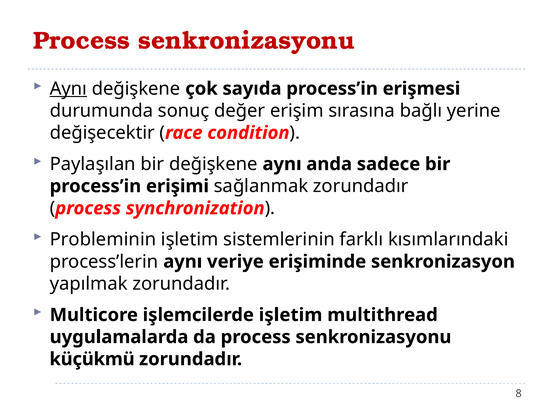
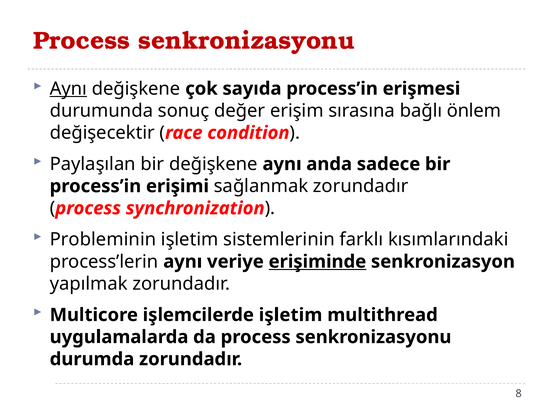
yerine: yerine -> önlem (474, 111)
erişiminde underline: none -> present (317, 262)
küçükmü: küçükmü -> durumda (92, 360)
